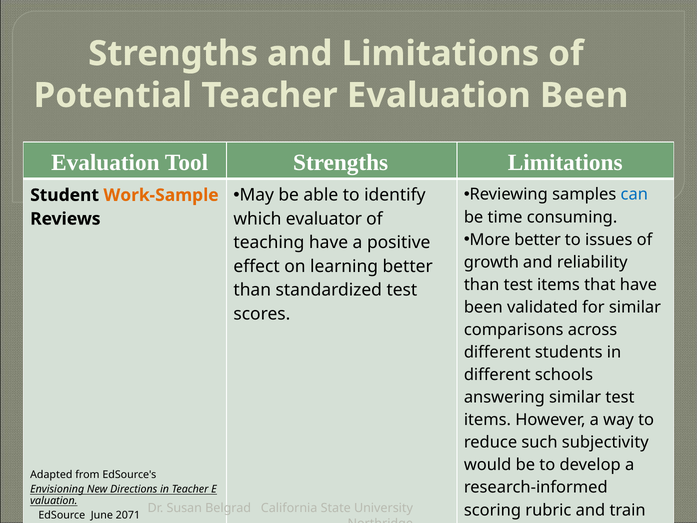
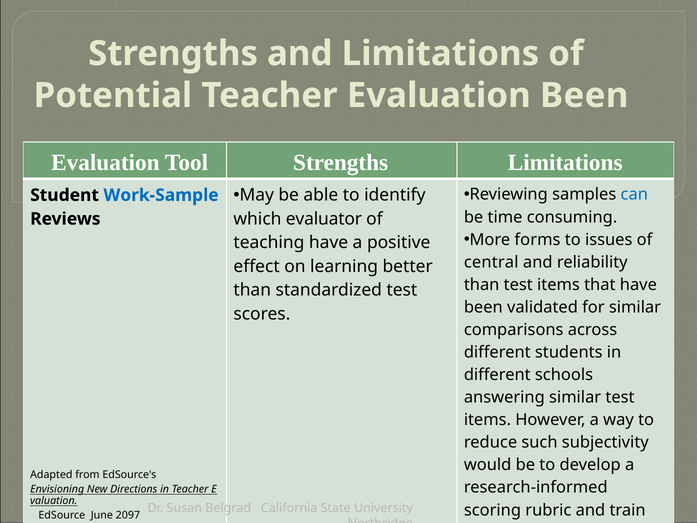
Work-Sample colour: orange -> blue (161, 195)
More better: better -> forms (537, 240)
growth: growth -> central (491, 262)
2071: 2071 -> 2097 (128, 515)
